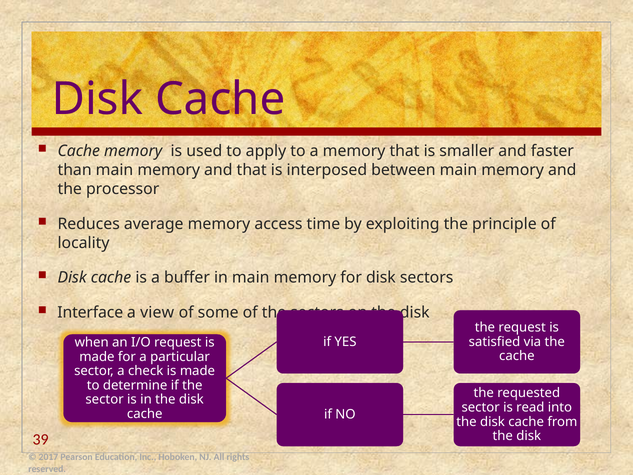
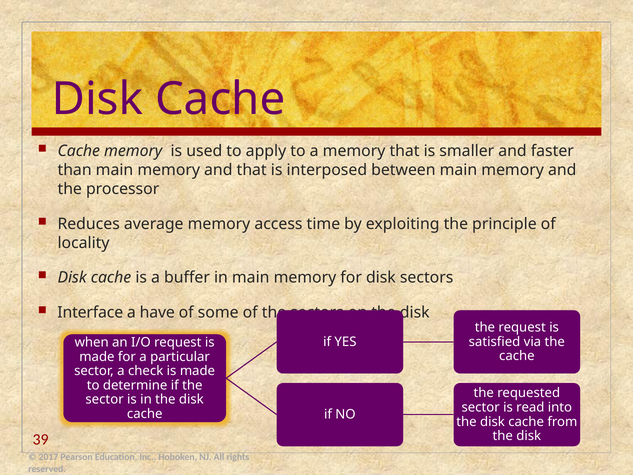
view: view -> have (157, 312)
